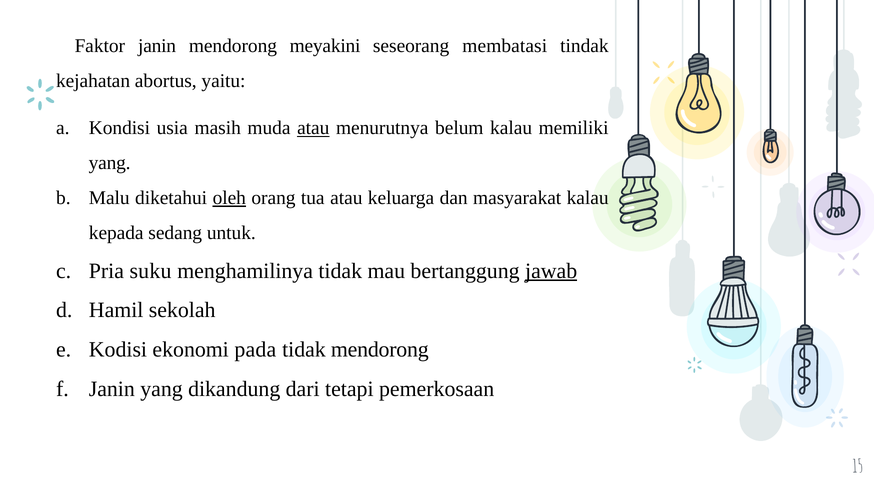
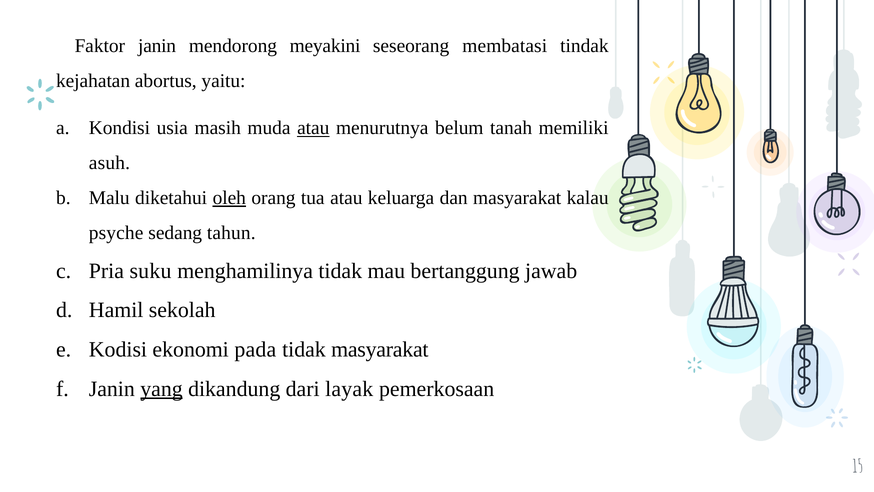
belum kalau: kalau -> tanah (511, 128)
yang: yang -> asuh (109, 163)
kepada: kepada -> psyche (116, 233)
untuk: untuk -> tahun (231, 233)
jawab underline: present -> none (551, 271)
tidak mendorong: mendorong -> masyarakat (380, 349)
yang underline: none -> present (162, 389)
tetapi: tetapi -> layak (349, 389)
